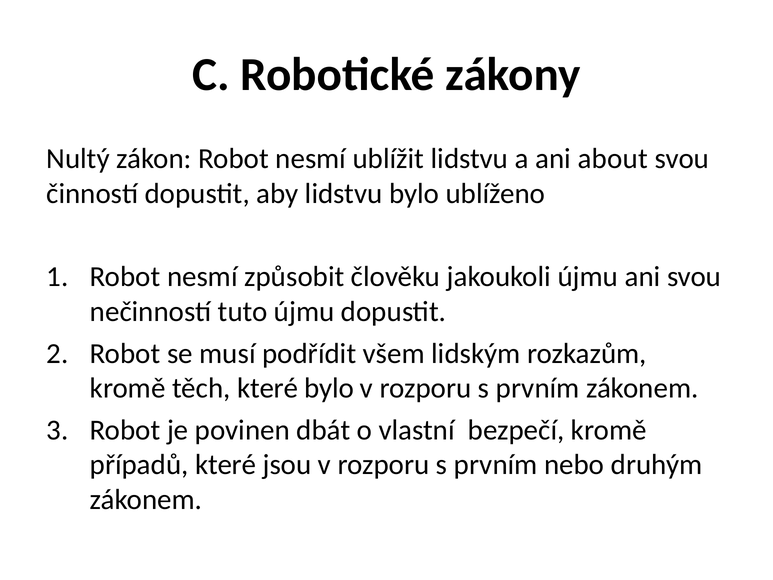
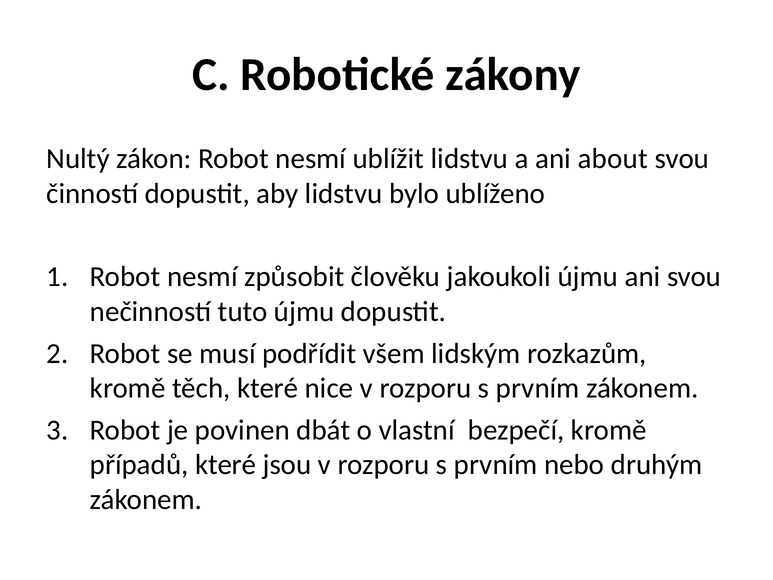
které bylo: bylo -> nice (329, 388)
